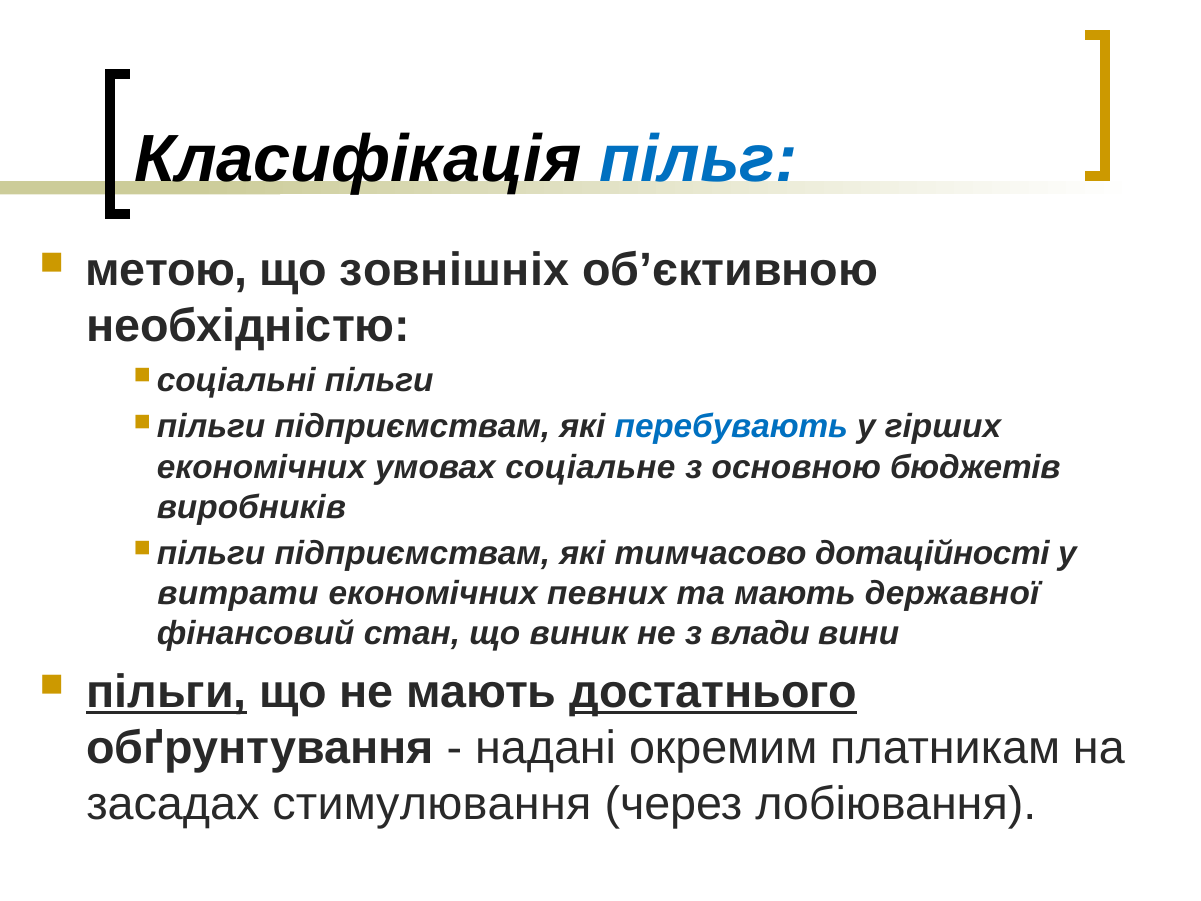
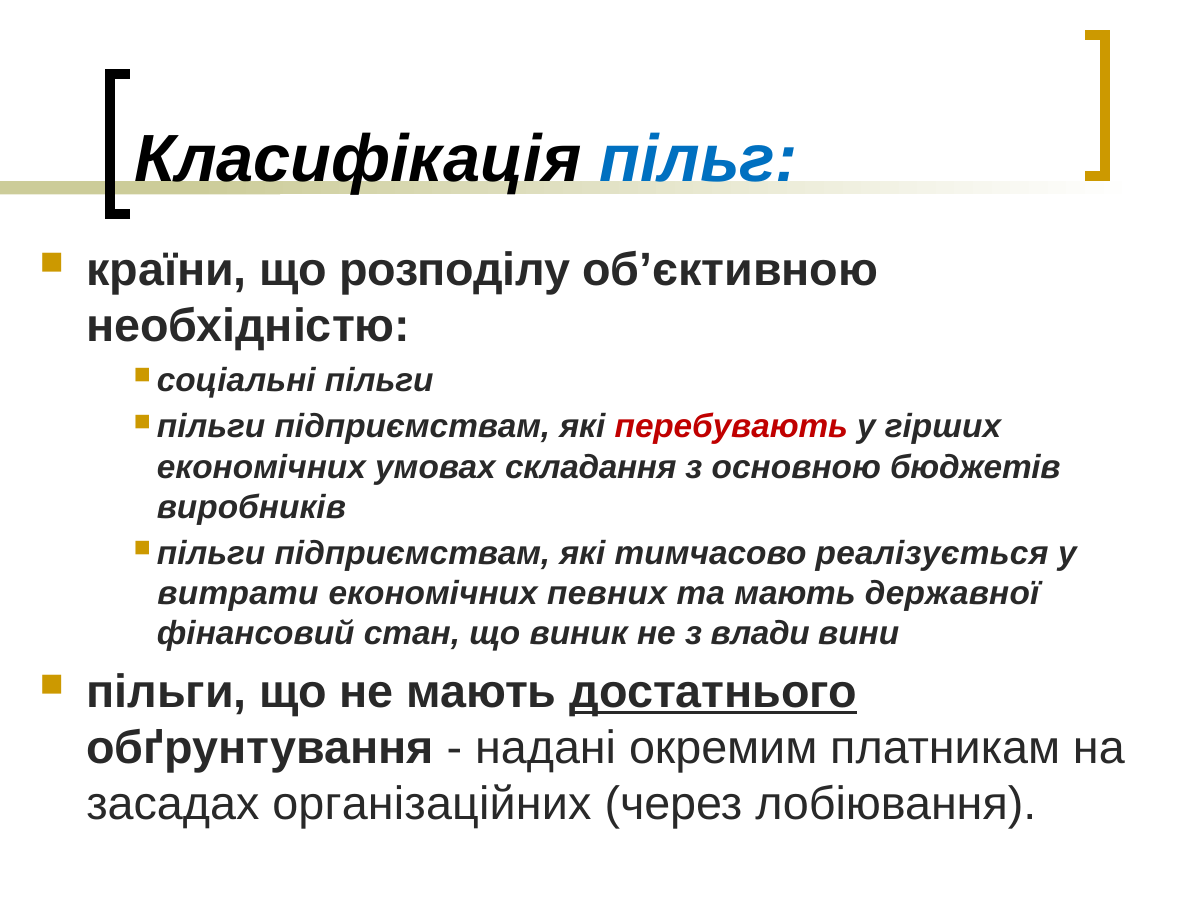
метою: метою -> країни (167, 270)
зовнішніх: зовнішніх -> розподілу (455, 270)
перебувають colour: blue -> red (731, 427)
соціальне: соціальне -> складання (591, 467)
дотаційності: дотаційності -> реалізується (932, 554)
пільги underline: present -> none (167, 692)
стимулювання: стимулювання -> організаційних (432, 804)
